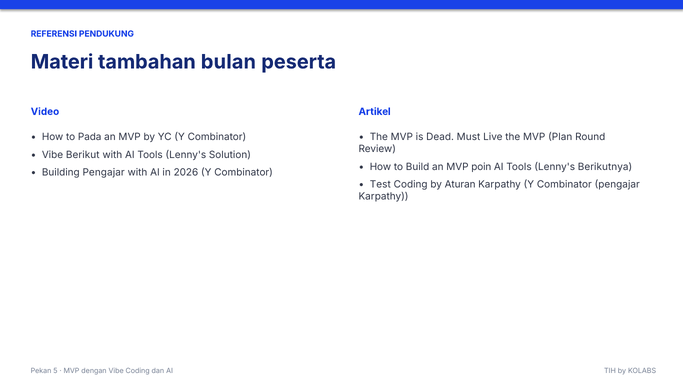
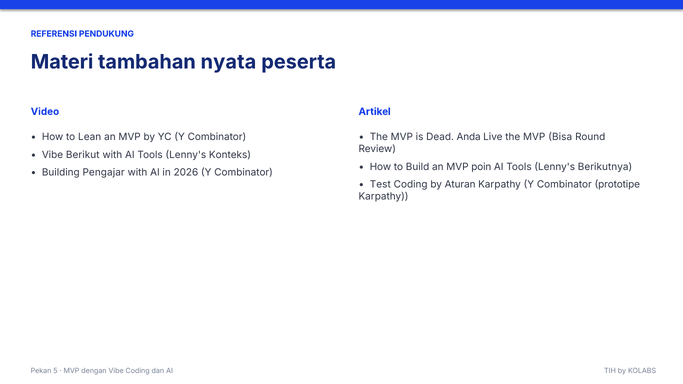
bulan: bulan -> nyata (228, 62)
Pada: Pada -> Lean (90, 137)
Must: Must -> Anda (469, 137)
Plan: Plan -> Bisa (560, 137)
Solution: Solution -> Konteks (230, 155)
Combinator pengajar: pengajar -> prototipe (617, 185)
